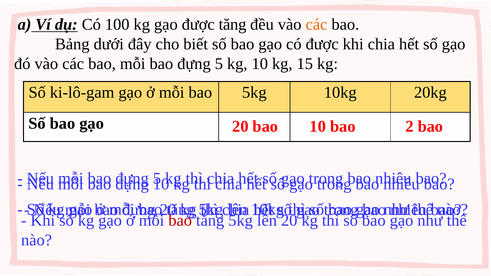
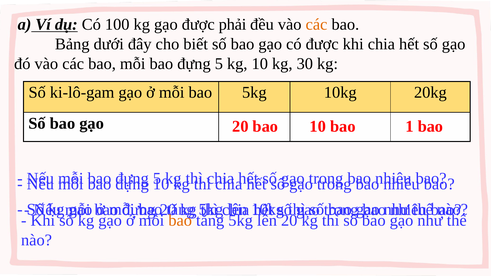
được tăng: tăng -> phải (233, 24)
15: 15 -> 30 (305, 64)
2: 2 -> 1 (410, 126)
bao colour: red -> orange (180, 221)
